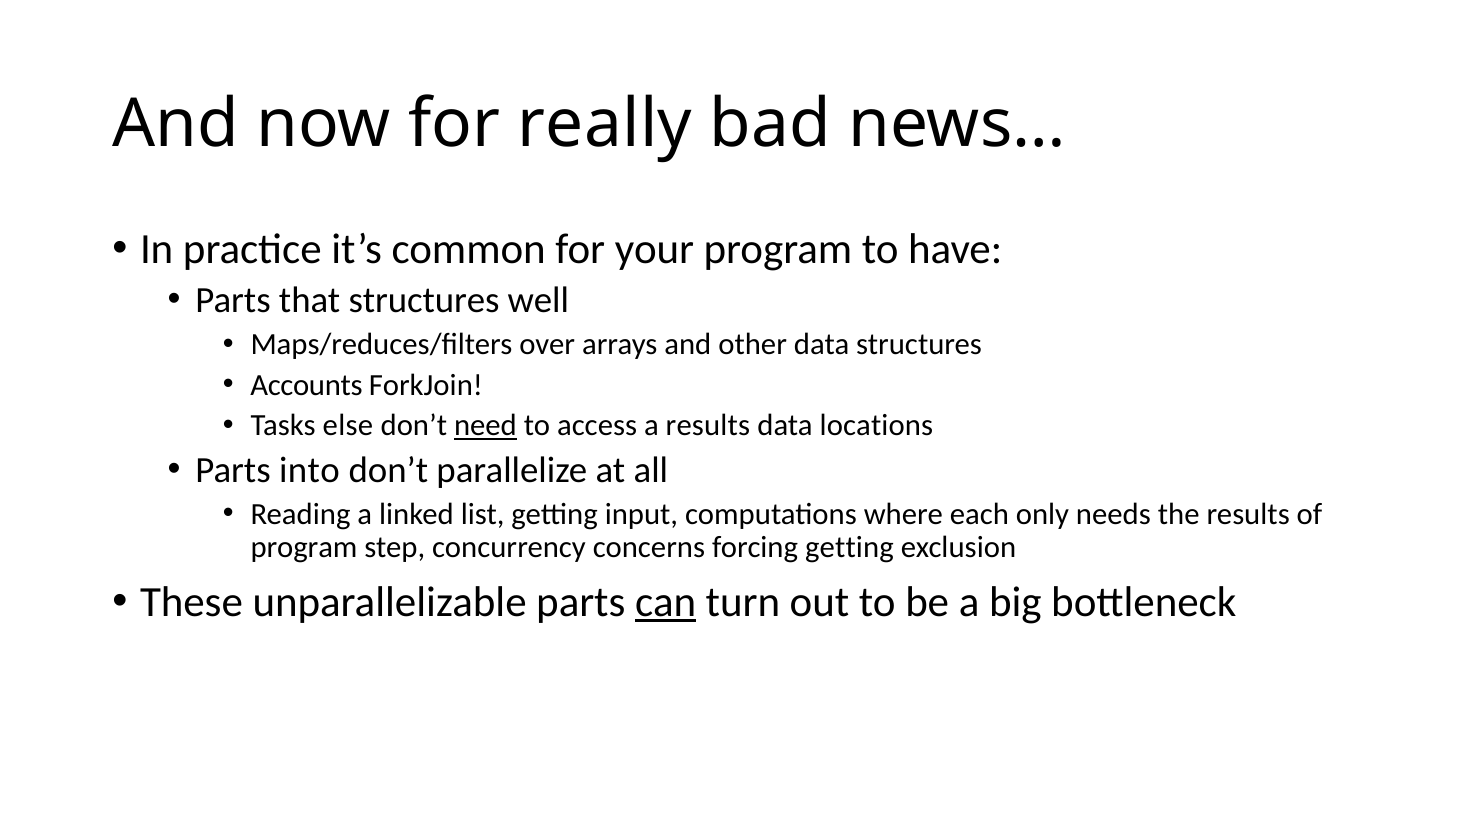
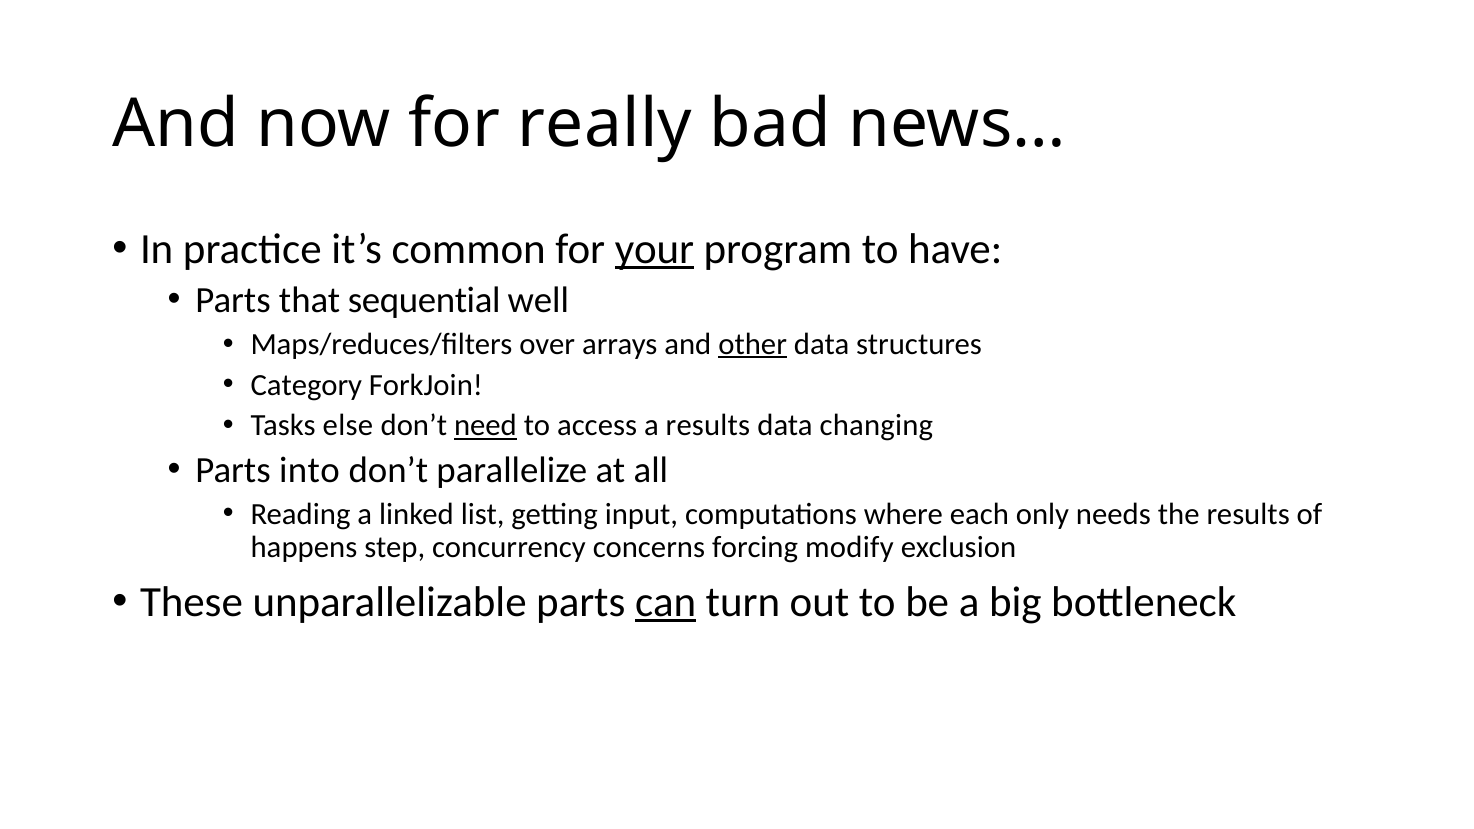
your underline: none -> present (654, 249)
that structures: structures -> sequential (424, 300)
other underline: none -> present (753, 344)
Accounts: Accounts -> Category (306, 385)
locations: locations -> changing (876, 426)
program: program -> happens (304, 547)
forcing getting: getting -> modify (849, 547)
